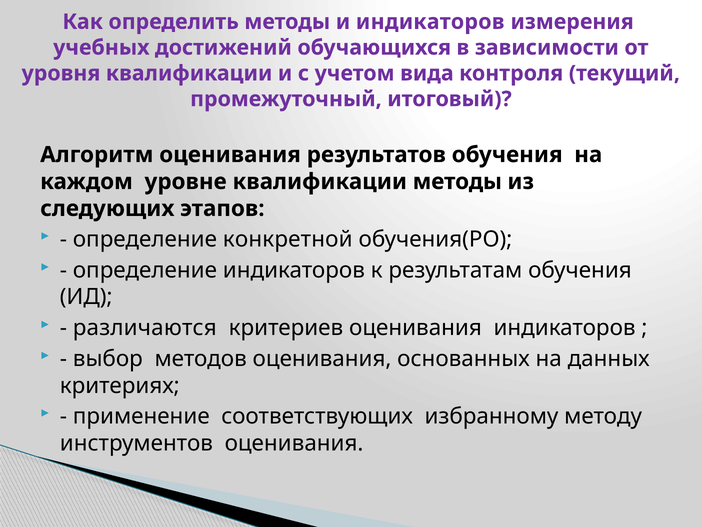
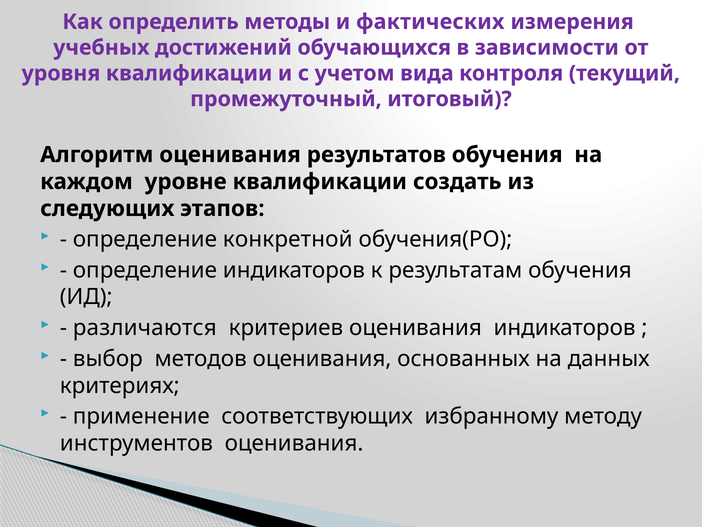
и индикаторов: индикаторов -> фактических (430, 22)
квалификации методы: методы -> создать (457, 181)
